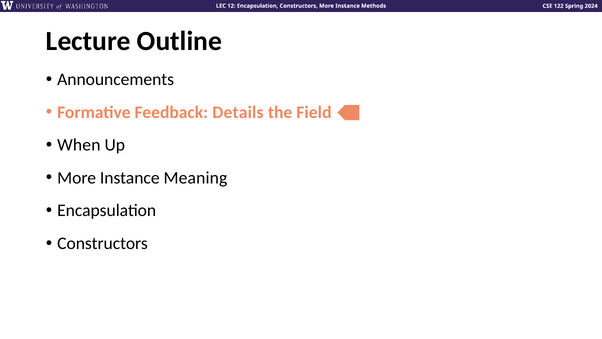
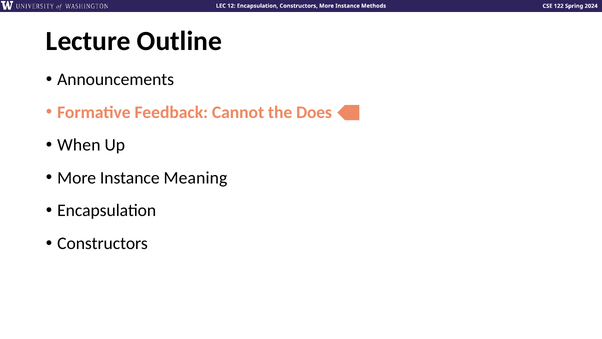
Details: Details -> Cannot (238, 112)
Field: Field -> Does (314, 112)
